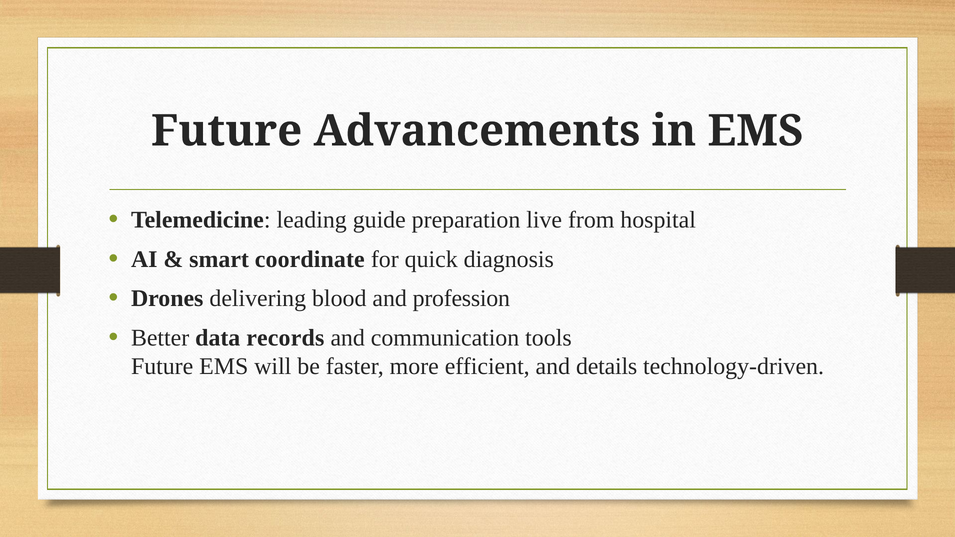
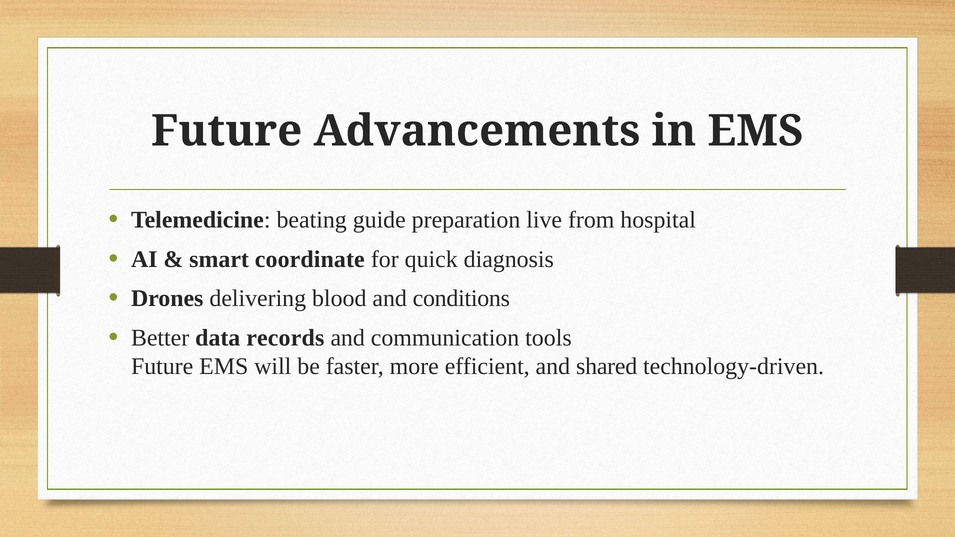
leading: leading -> beating (312, 220)
profession: profession -> conditions (461, 299)
details: details -> shared (607, 367)
